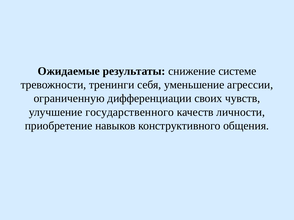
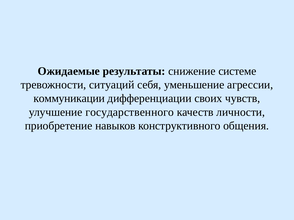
тренинги: тренинги -> ситуаций (112, 85)
ограниченную: ограниченную -> коммуникации (69, 99)
